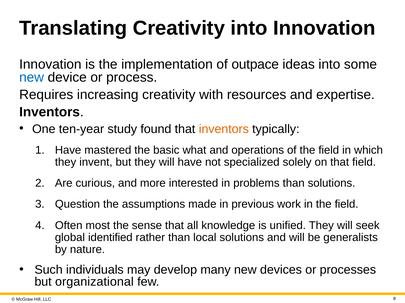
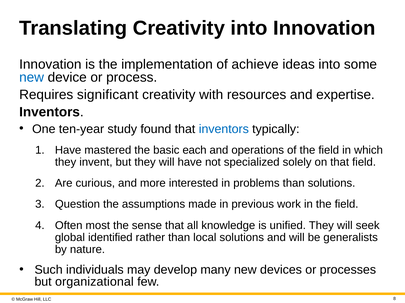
outpace: outpace -> achieve (255, 64)
increasing: increasing -> significant (108, 95)
inventors colour: orange -> blue (224, 129)
what: what -> each (195, 150)
